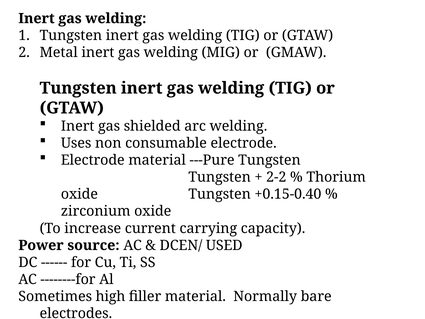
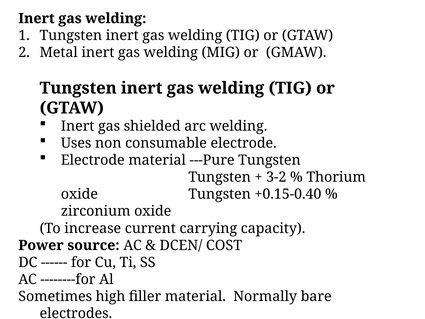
2-2: 2-2 -> 3-2 (276, 177)
USED: USED -> COST (224, 245)
